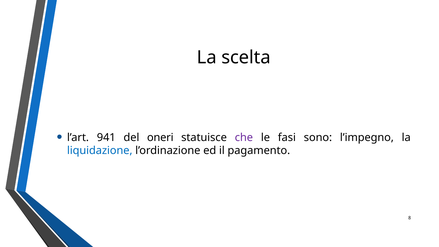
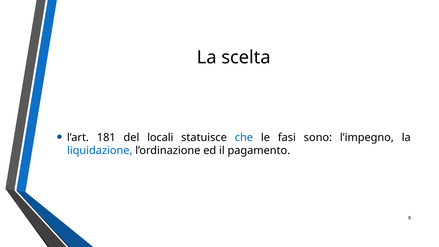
941: 941 -> 181 (106, 137)
oneri: oneri -> locali (160, 137)
che colour: purple -> blue (244, 137)
